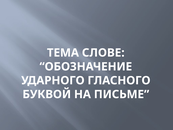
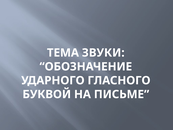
СЛОВЕ: СЛОВЕ -> ЗВУКИ (103, 53)
